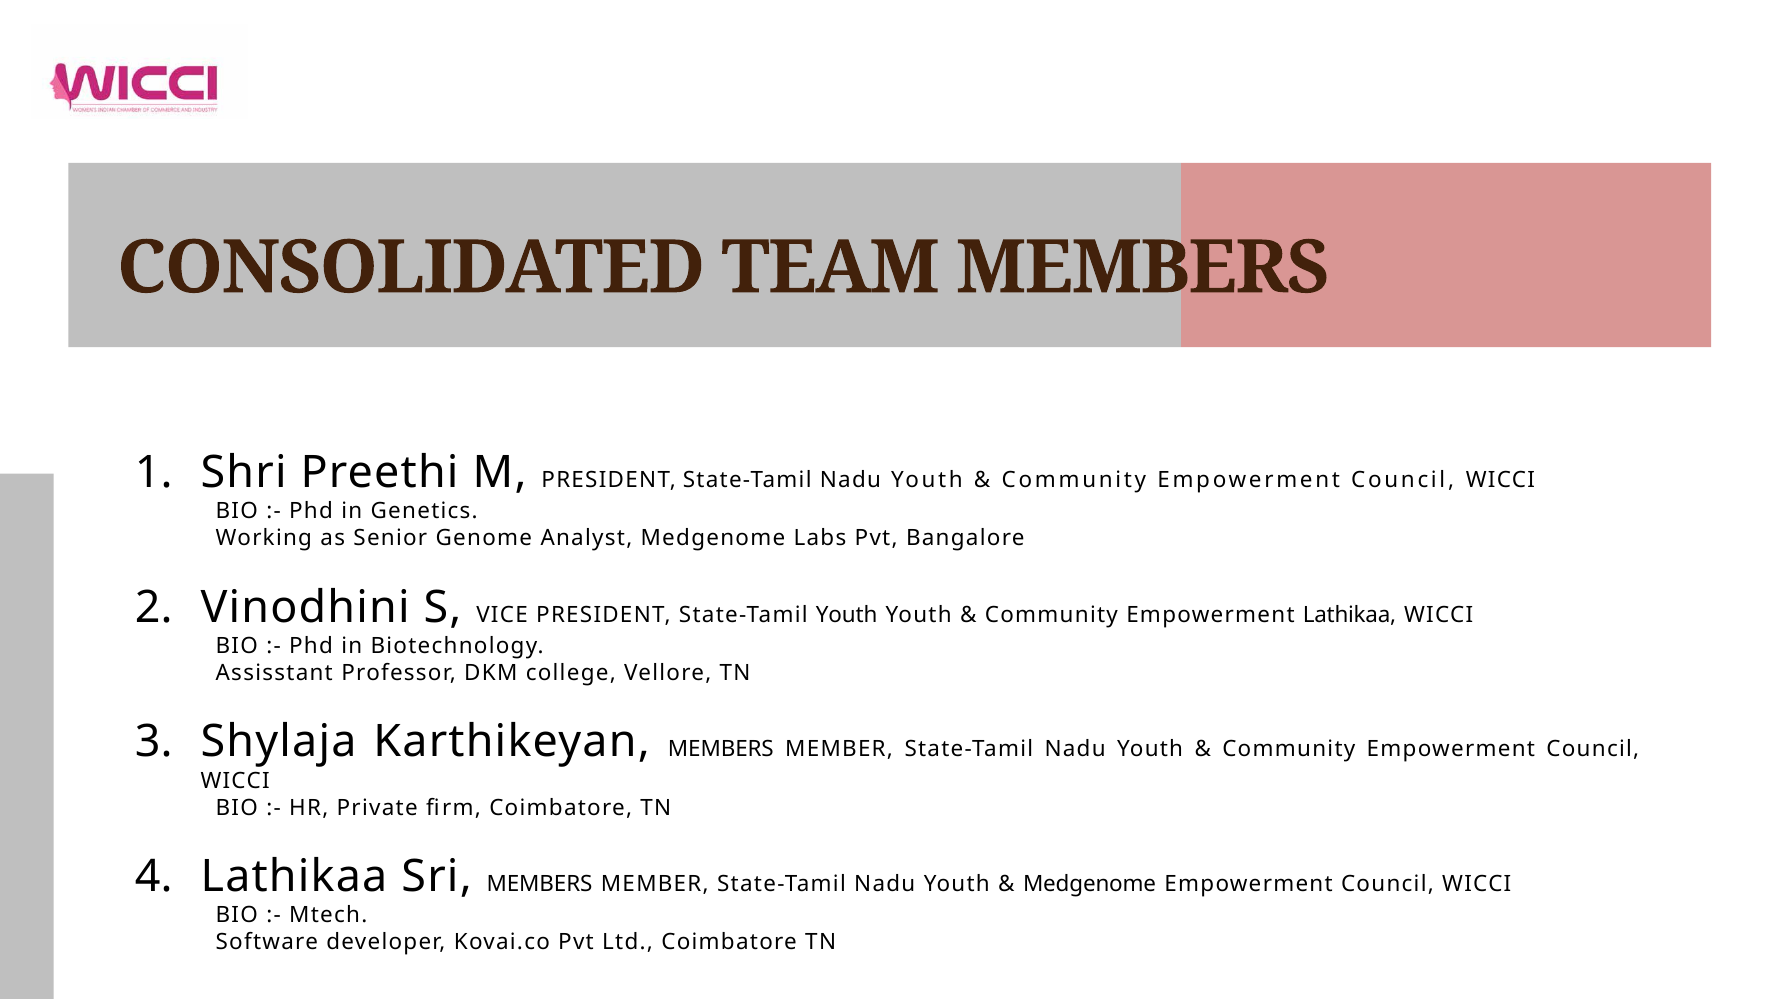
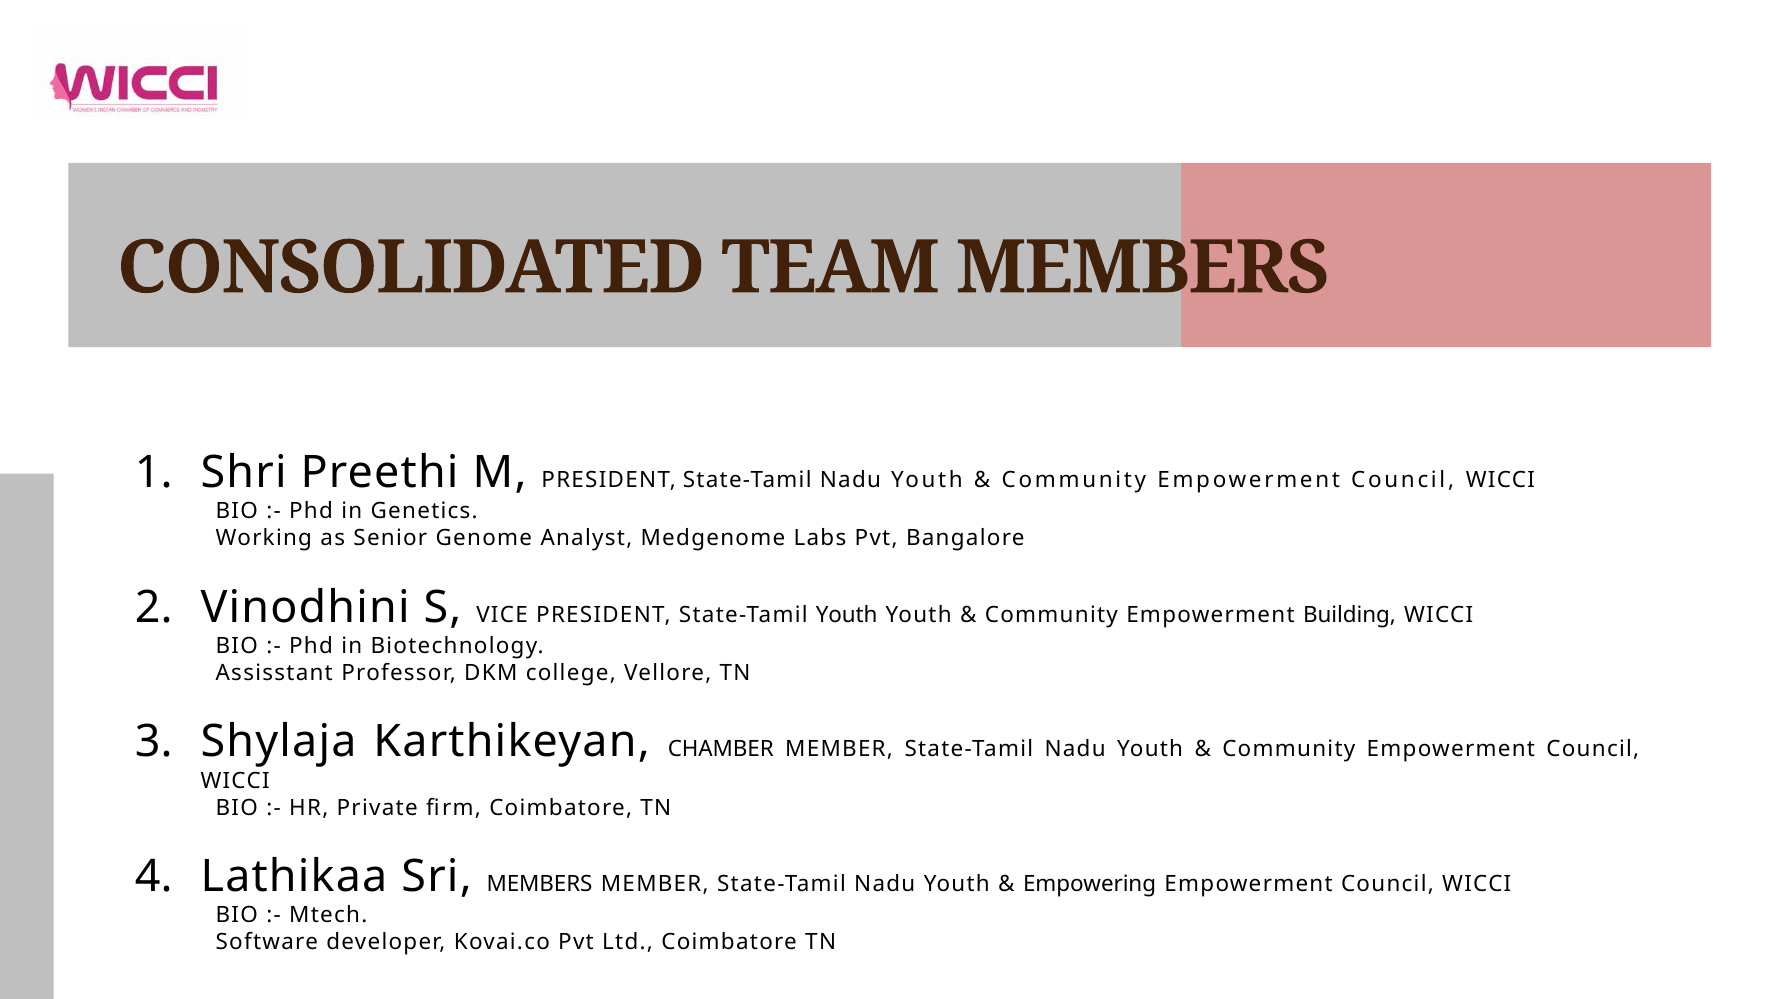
Empowerment Lathikaa: Lathikaa -> Building (1349, 614)
Karthikeyan MEMBERS: MEMBERS -> CHAMBER (721, 749)
Medgenome: Medgenome -> Empowering (1090, 884)
